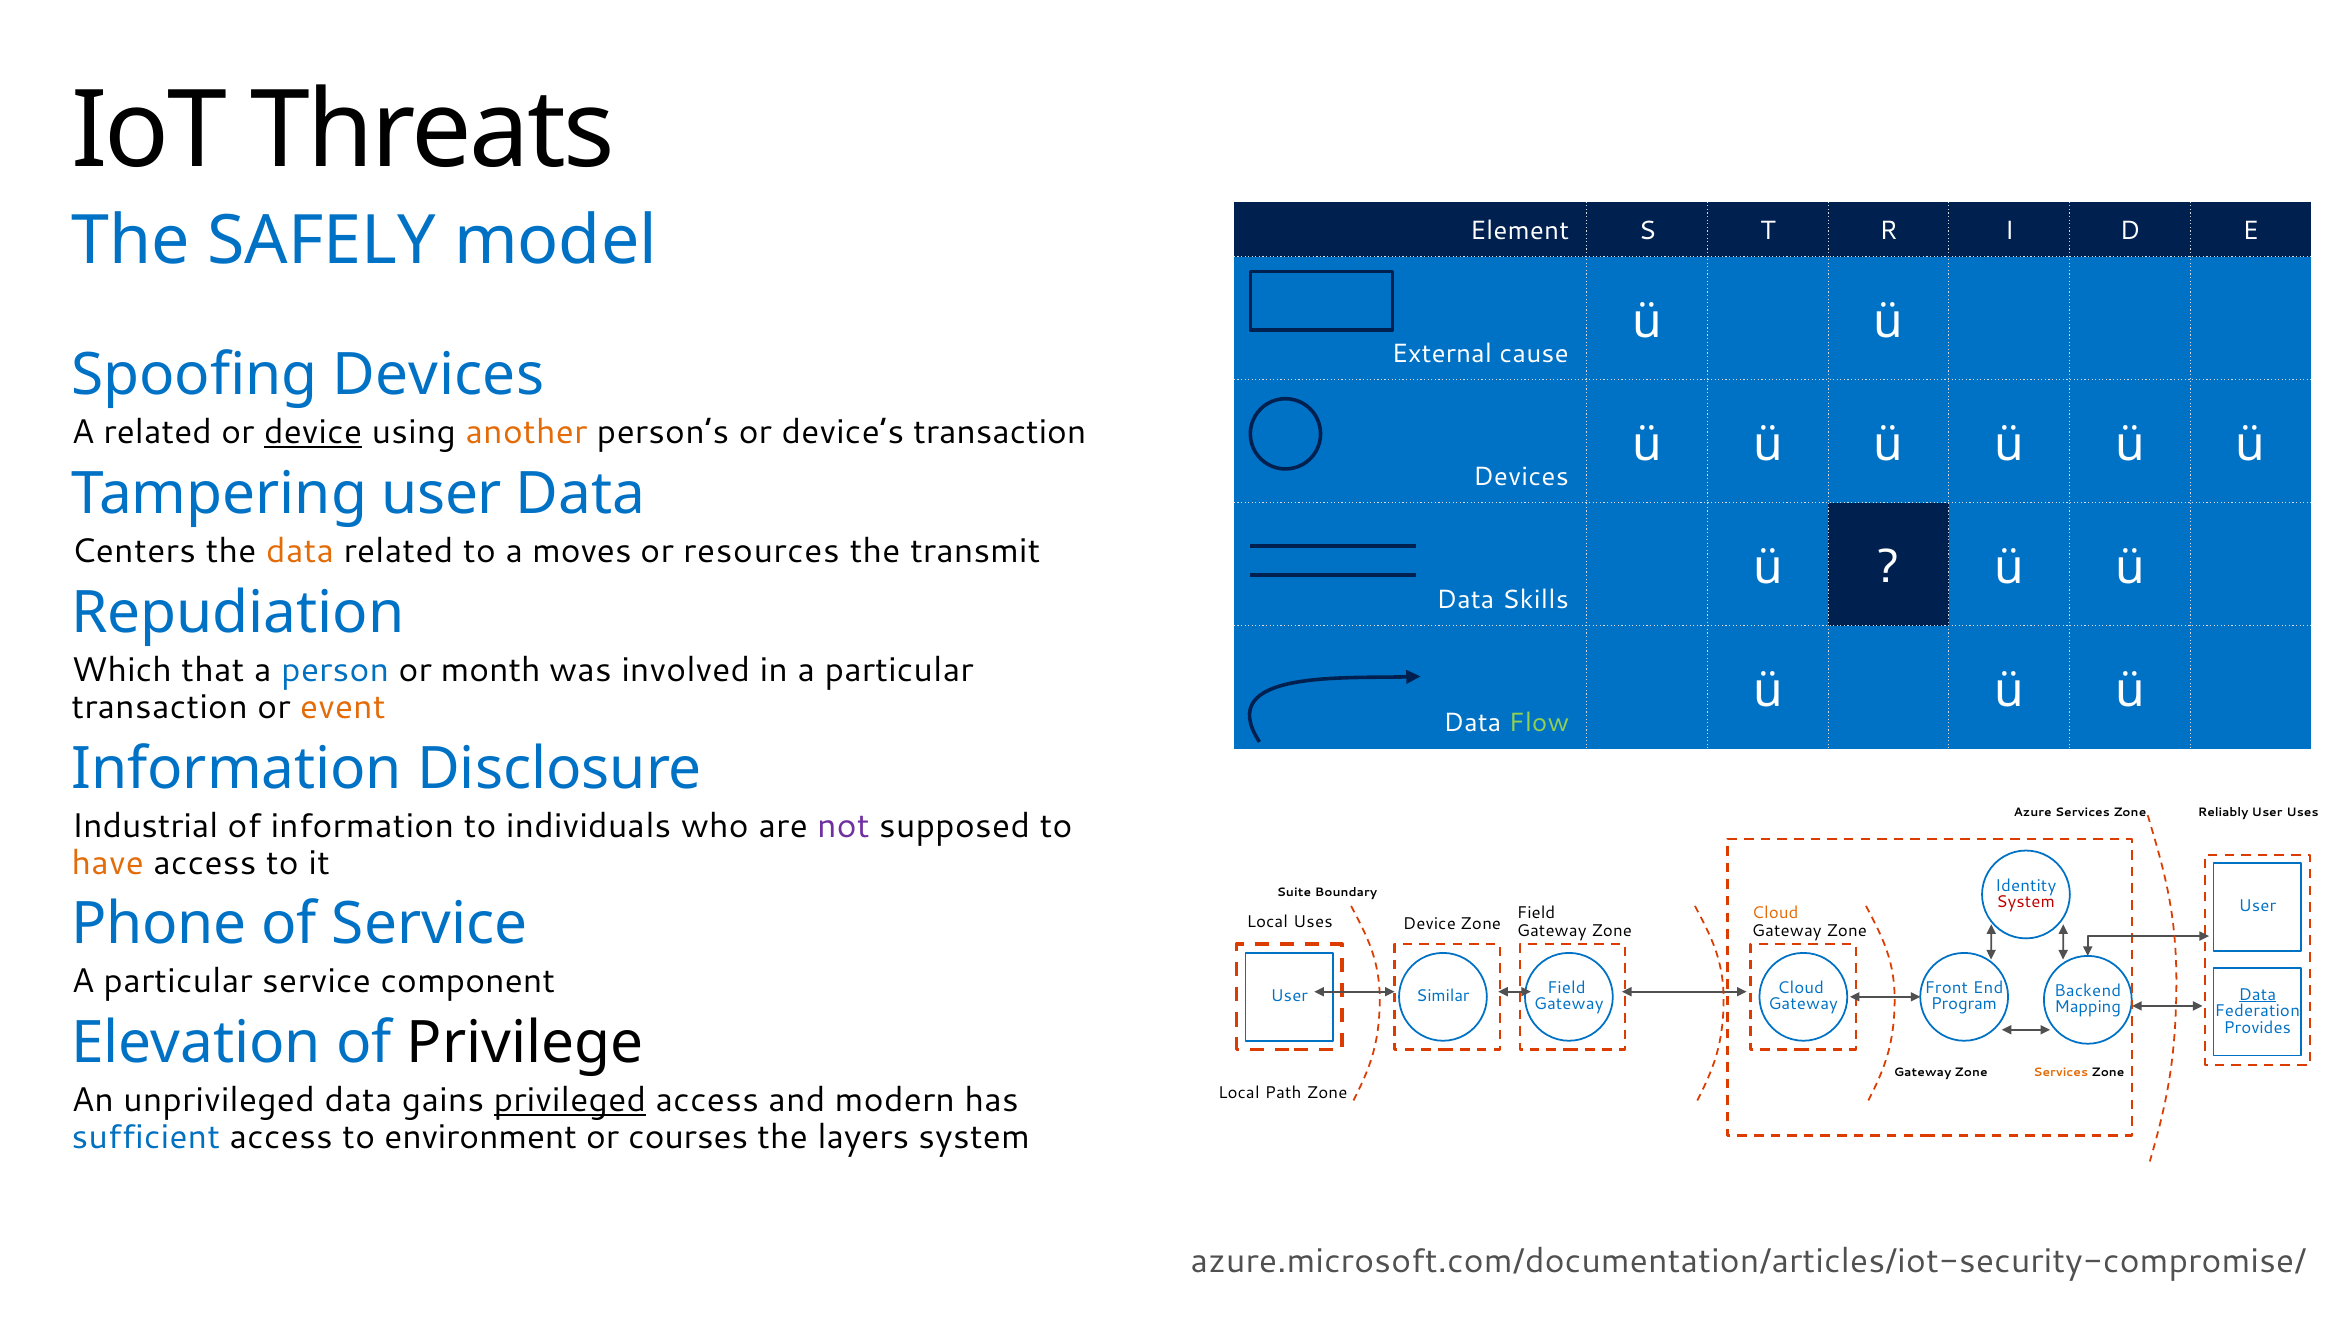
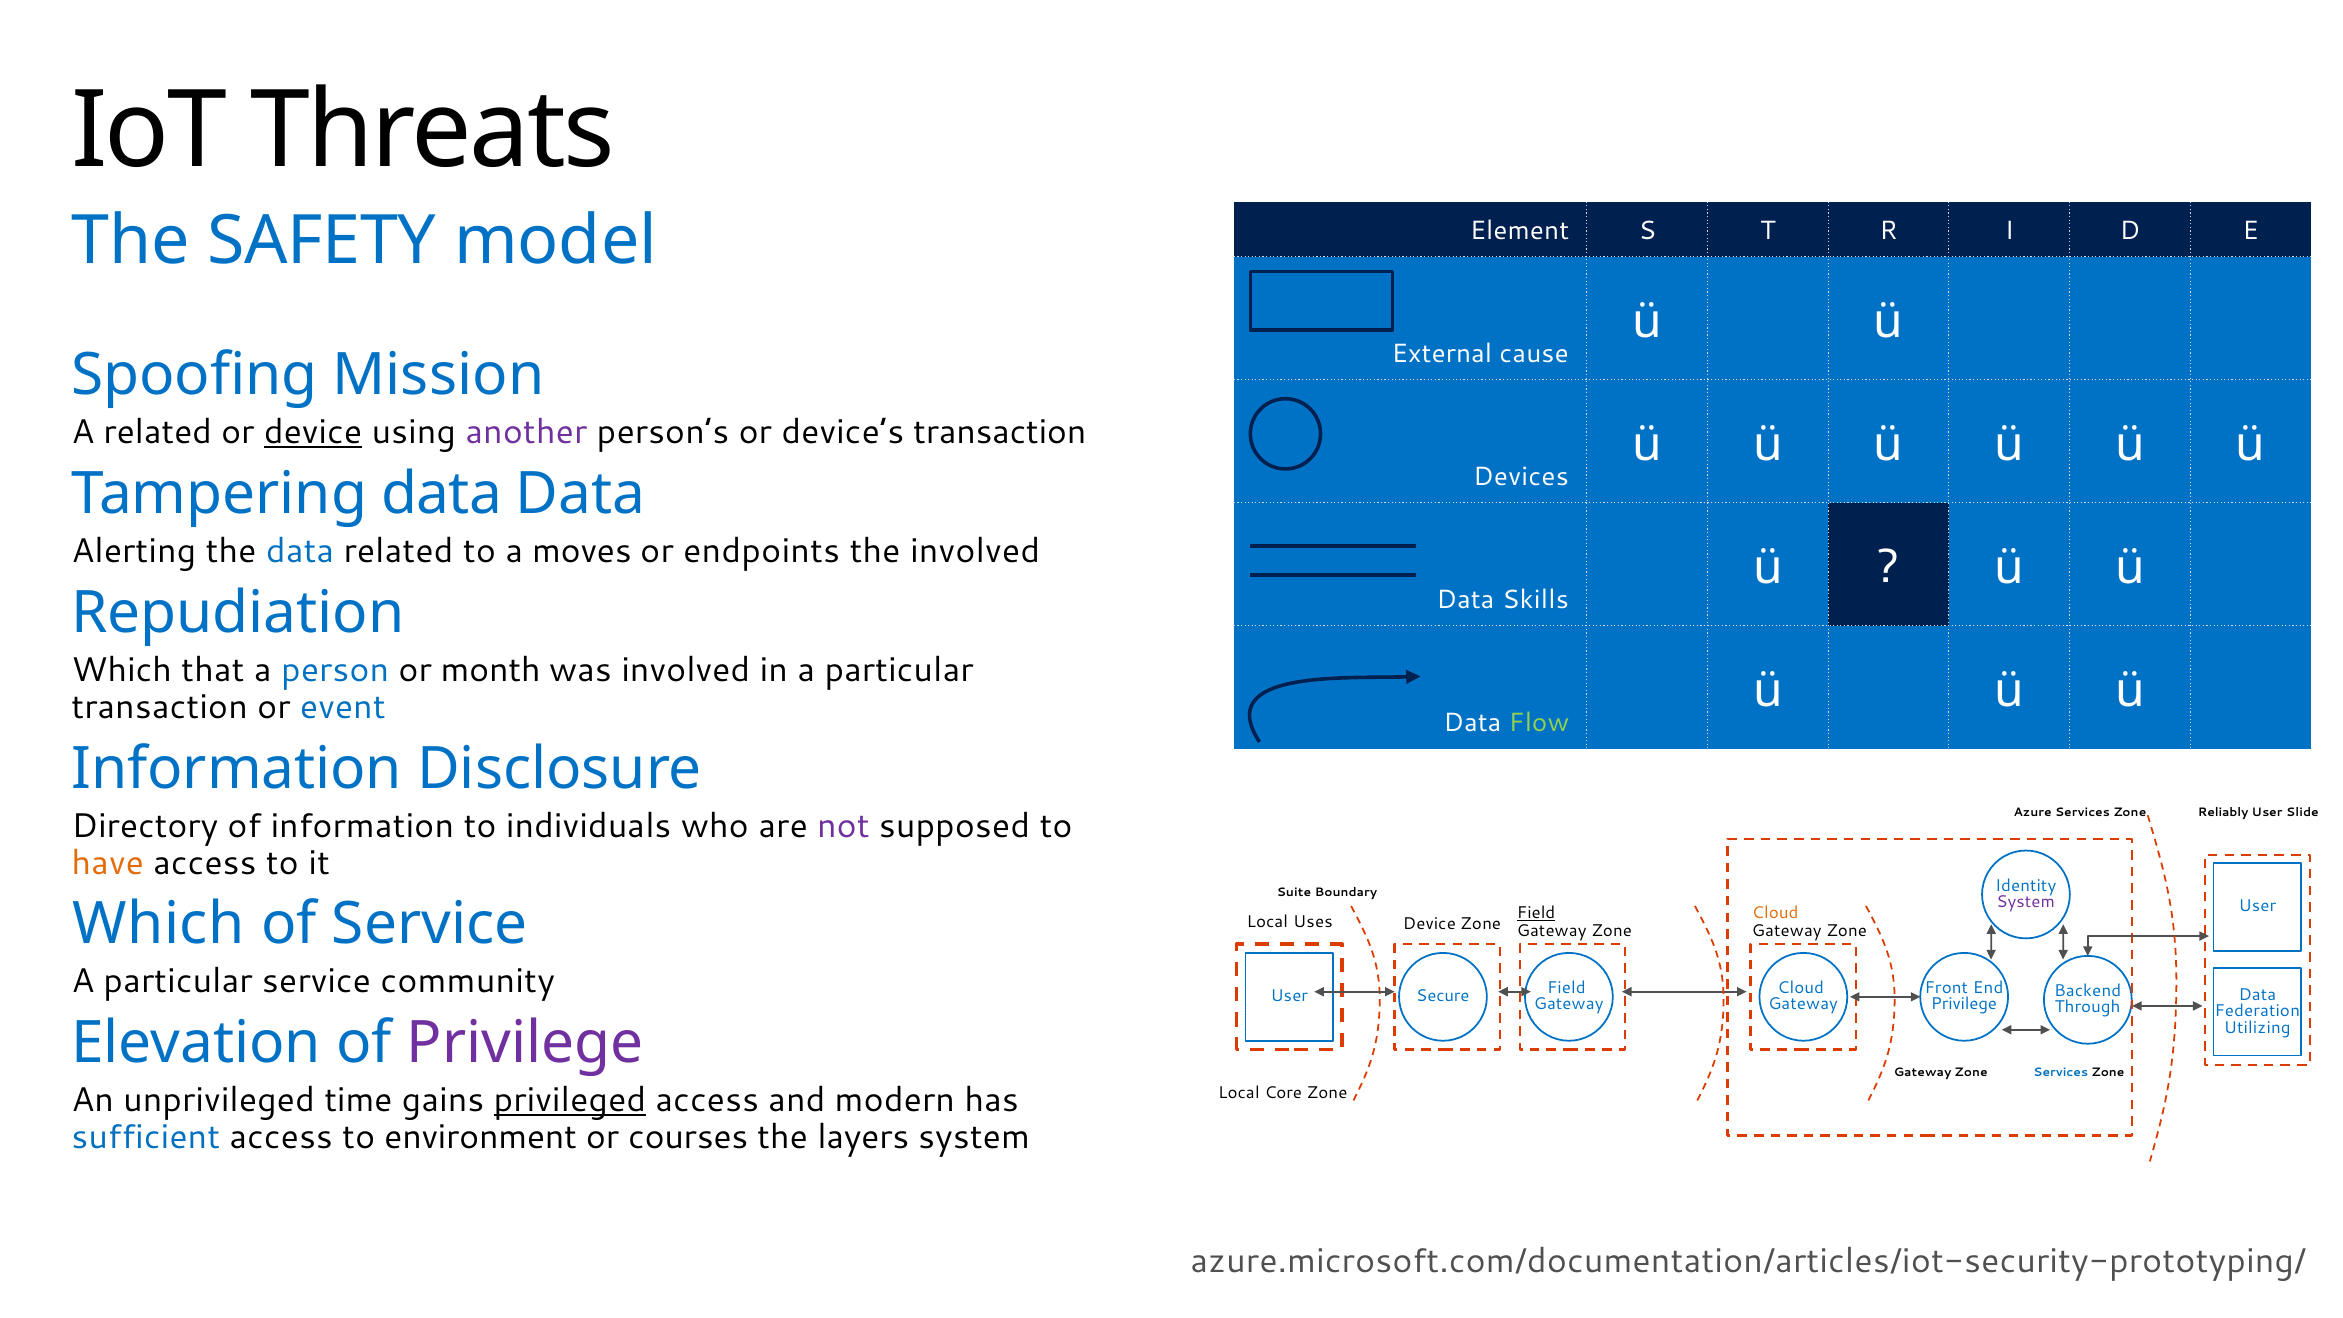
SAFELY: SAFELY -> SAFETY (322, 241)
Spoofing Devices: Devices -> Mission (438, 375)
another colour: orange -> purple (526, 432)
Tampering user: user -> data (442, 494)
Centers: Centers -> Alerting (134, 551)
data colour: orange -> blue (300, 551)
resources: resources -> endpoints (762, 551)
the transmit: transmit -> involved (975, 551)
event colour: orange -> blue (343, 707)
User Uses: Uses -> Slide (2302, 812)
Industrial: Industrial -> Directory (145, 826)
System colour: red -> purple (2026, 902)
Field underline: none -> present (1536, 913)
Phone: Phone -> Which (158, 924)
component: component -> community (468, 982)
Data underline: present -> none (2257, 994)
Similar: Similar -> Secure (1443, 996)
Program: Program -> Privilege (1964, 1004)
Mapping: Mapping -> Through (2088, 1007)
Provides: Provides -> Utilizing (2257, 1027)
Privilege colour: black -> purple (525, 1043)
Services colour: orange -> blue (2061, 1072)
Path: Path -> Core (1283, 1093)
unprivileged data: data -> time (358, 1100)
azure.microsoft.com/documentation/articles/iot-security-compromise/: azure.microsoft.com/documentation/articles/iot-security-compromise/ -> azure.microsoft.com/documentation/articles/iot-security-prototyping/ (1748, 1261)
